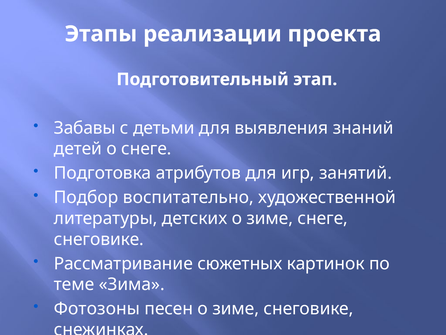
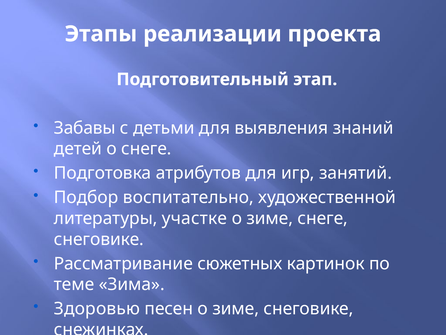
детских: детских -> участке (194, 218)
Фотозоны: Фотозоны -> Здоровью (97, 308)
